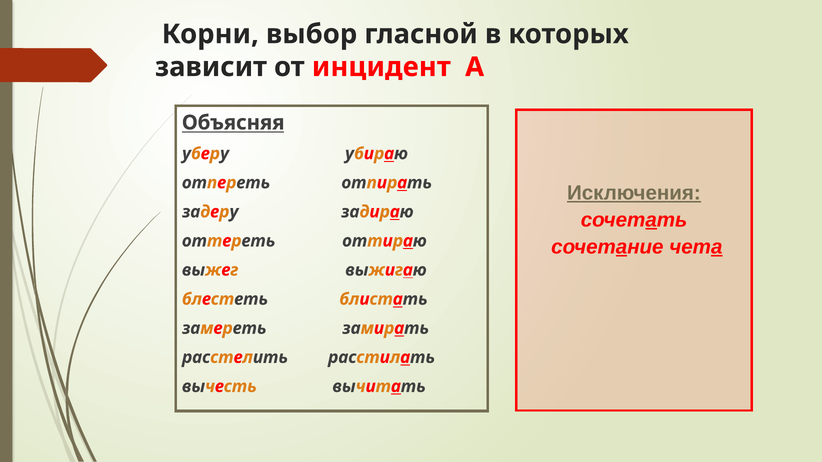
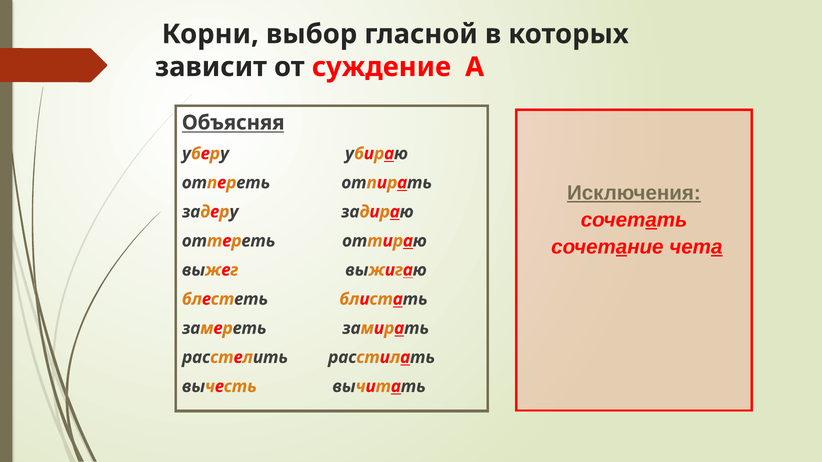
инцидент: инцидент -> суждение (381, 67)
